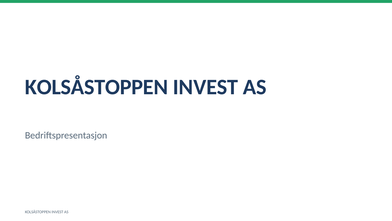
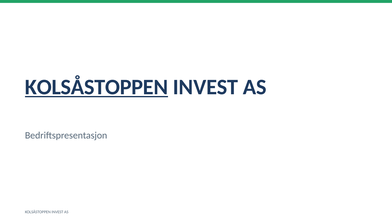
KOLSÅSTOPPEN underline: none -> present (97, 87)
